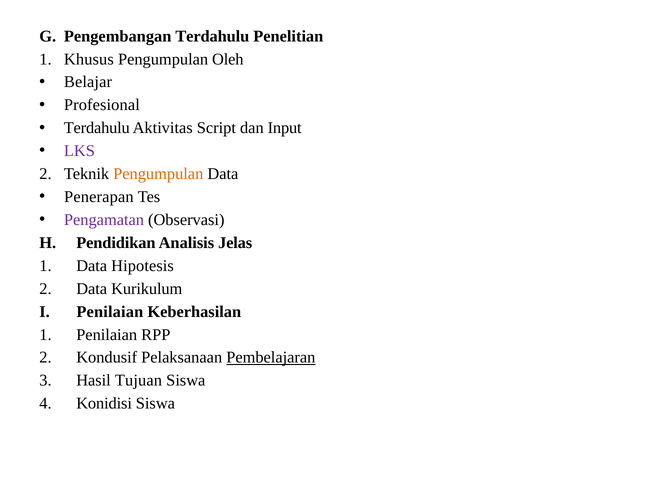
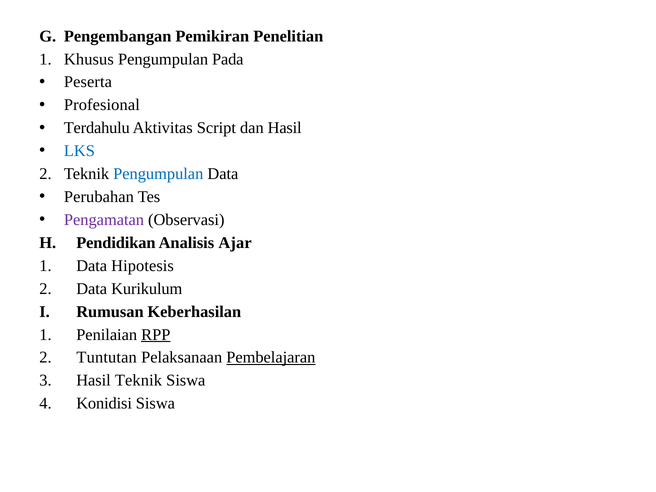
Pengembangan Terdahulu: Terdahulu -> Pemikiran (212, 36)
Oleh: Oleh -> Pada (228, 59)
Belajar: Belajar -> Peserta (88, 82)
dan Input: Input -> Hasil (285, 128)
LKS colour: purple -> blue (79, 151)
Pengumpulan colour: orange -> blue (158, 174)
Penerapan: Penerapan -> Perubahan (99, 197)
Jelas: Jelas -> Ajar (235, 243)
Penilaian: Penilaian -> Rumusan (110, 312)
RPP underline: none -> present (156, 335)
Kondusif: Kondusif -> Tuntutan (107, 358)
Hasil Tujuan: Tujuan -> Teknik (138, 381)
